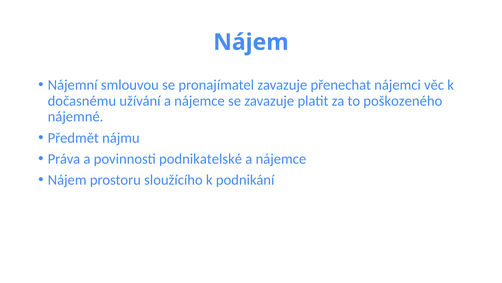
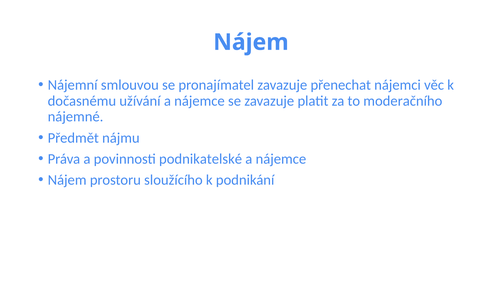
poškozeného: poškozeného -> moderačního (403, 101)
